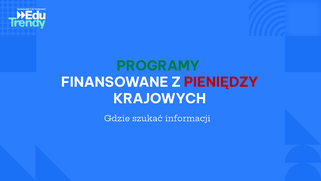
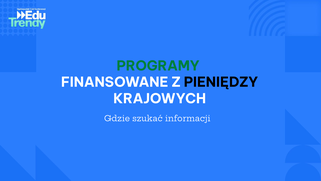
PIENIĘDZY colour: red -> black (221, 82)
